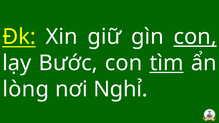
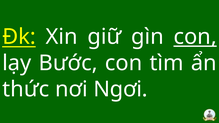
tìm underline: present -> none (167, 63)
lòng: lòng -> thức (26, 89)
Nghỉ: Nghỉ -> Ngơi (121, 89)
